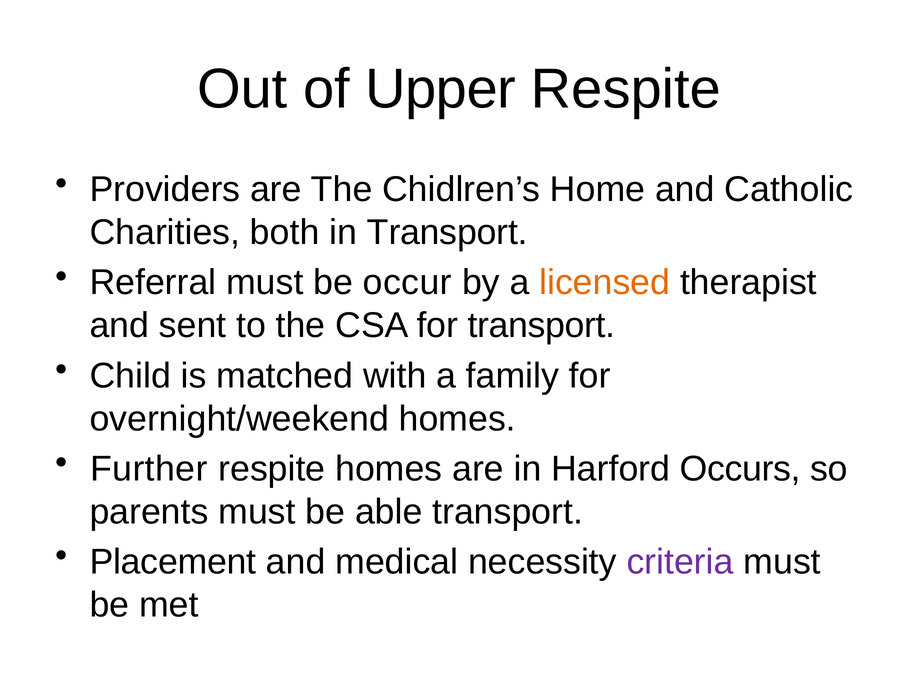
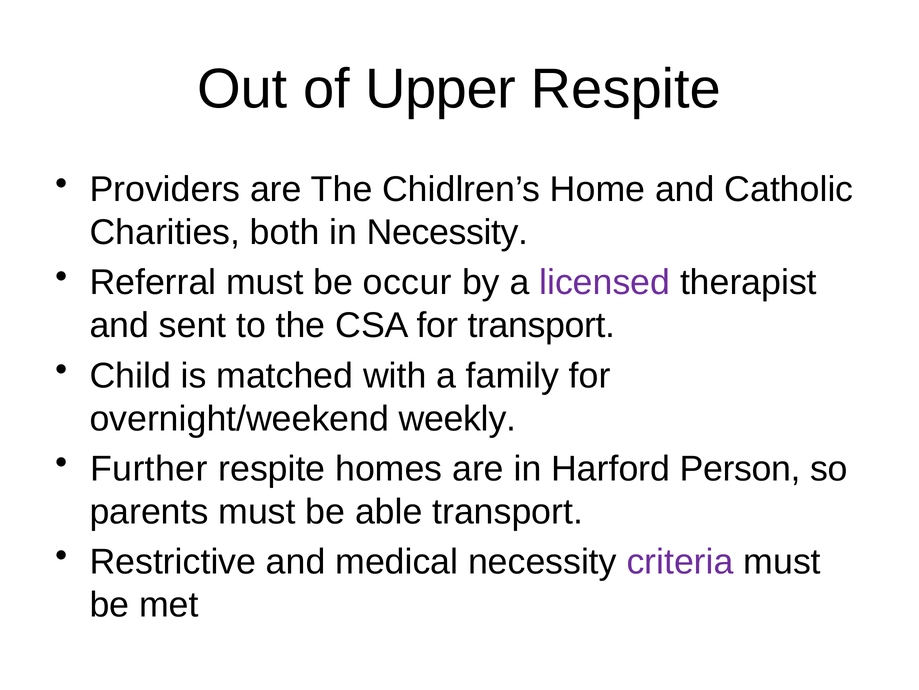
in Transport: Transport -> Necessity (447, 232)
licensed colour: orange -> purple (605, 282)
overnight/weekend homes: homes -> weekly (457, 418)
Occurs: Occurs -> Person (740, 468)
Placement: Placement -> Restrictive (173, 561)
